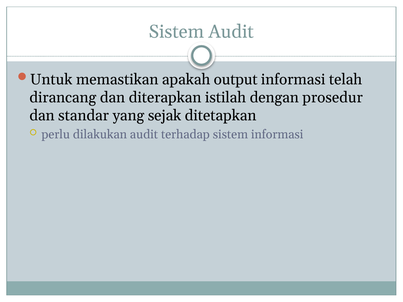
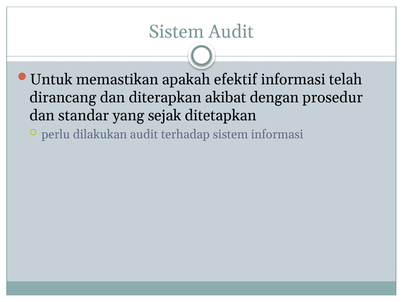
output: output -> efektif (236, 79)
istilah: istilah -> akibat (226, 98)
